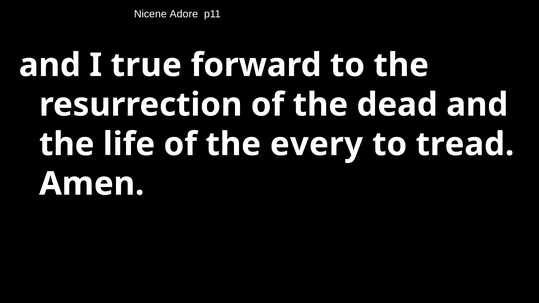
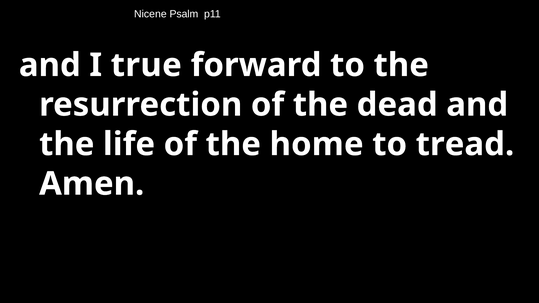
Adore: Adore -> Psalm (184, 14)
every: every -> home (317, 144)
